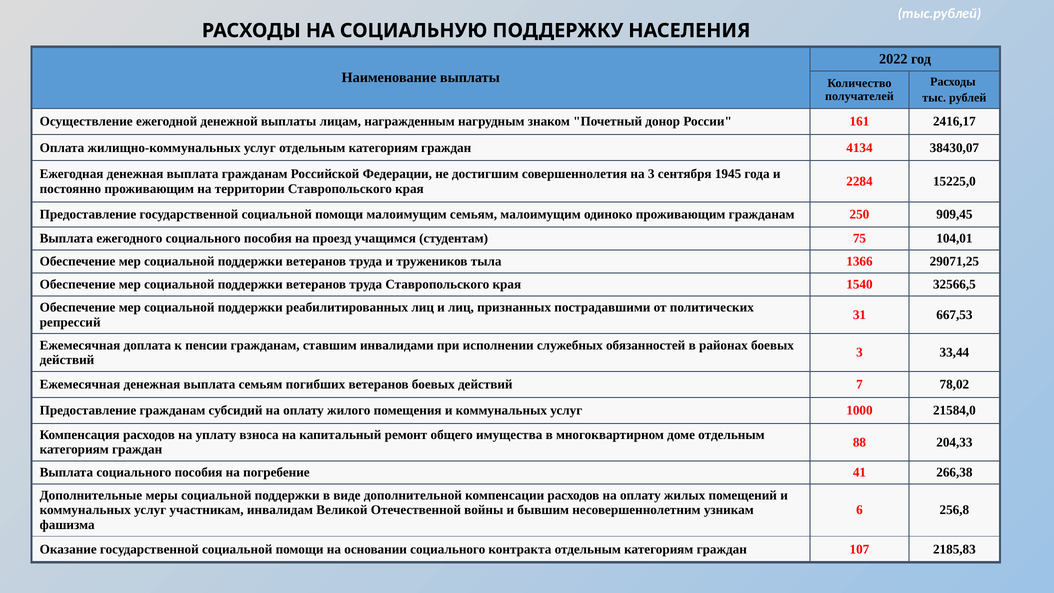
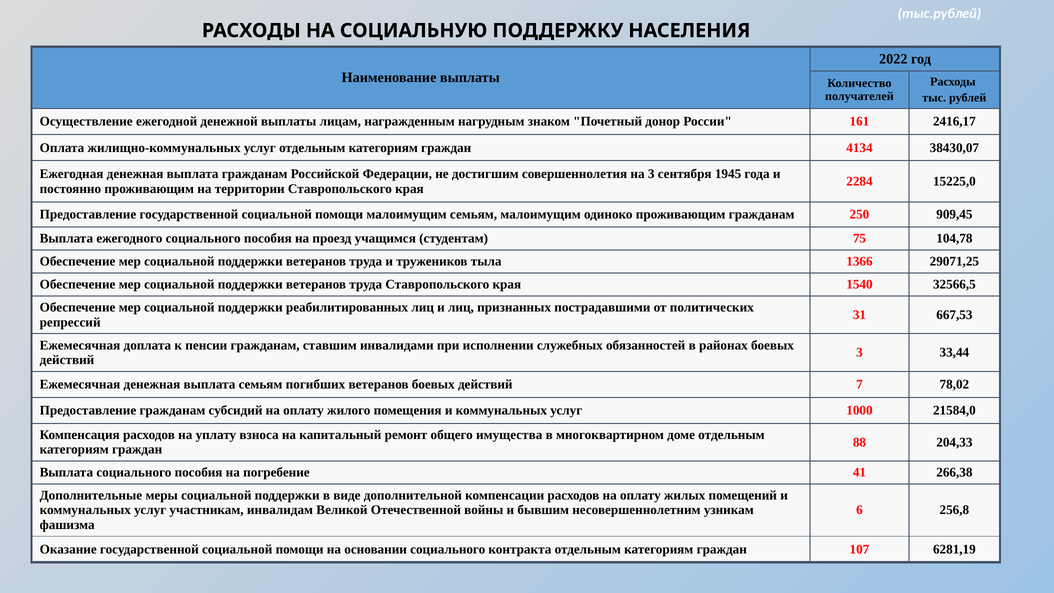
104,01: 104,01 -> 104,78 (954, 239)
2185,83: 2185,83 -> 6281,19 (954, 549)
